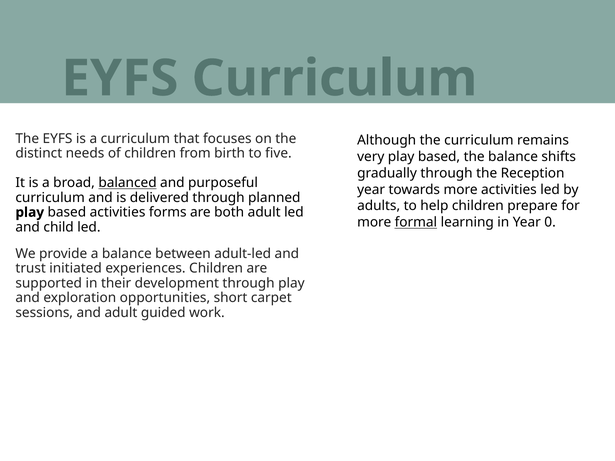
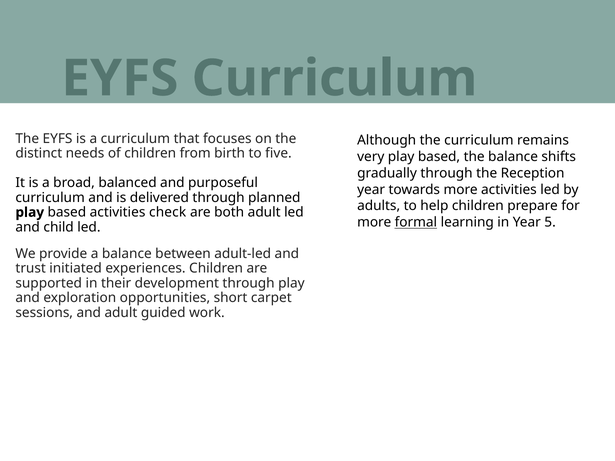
balanced underline: present -> none (128, 183)
forms: forms -> check (168, 212)
0: 0 -> 5 (550, 222)
